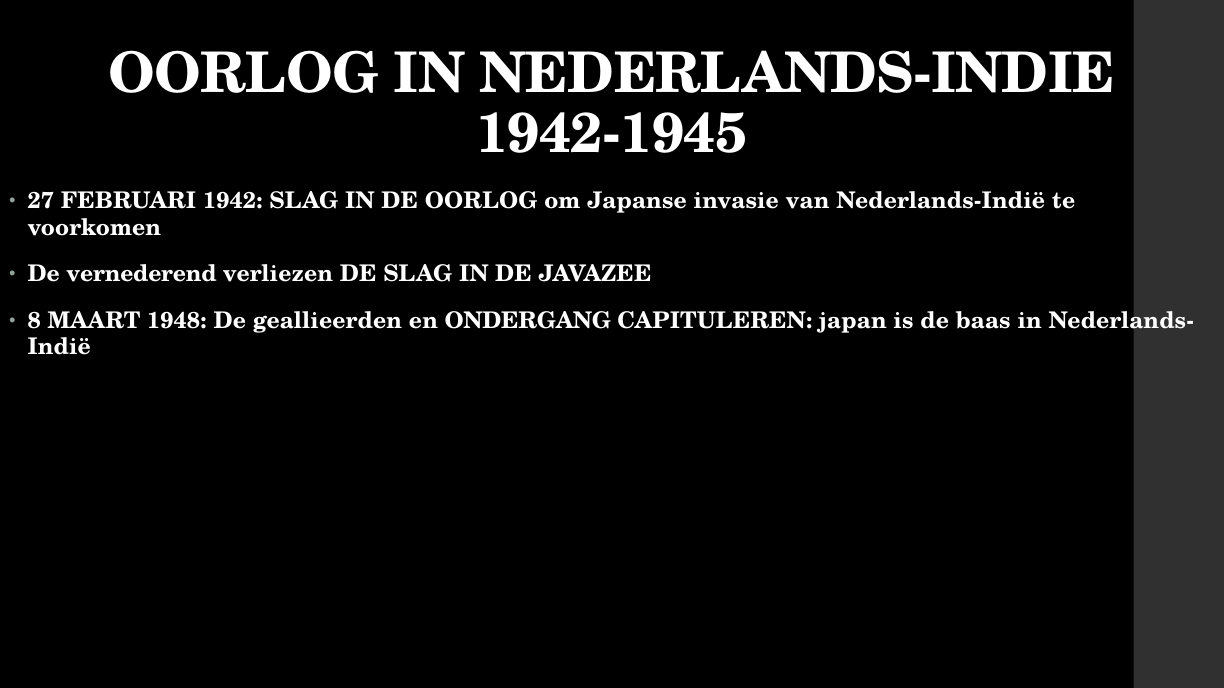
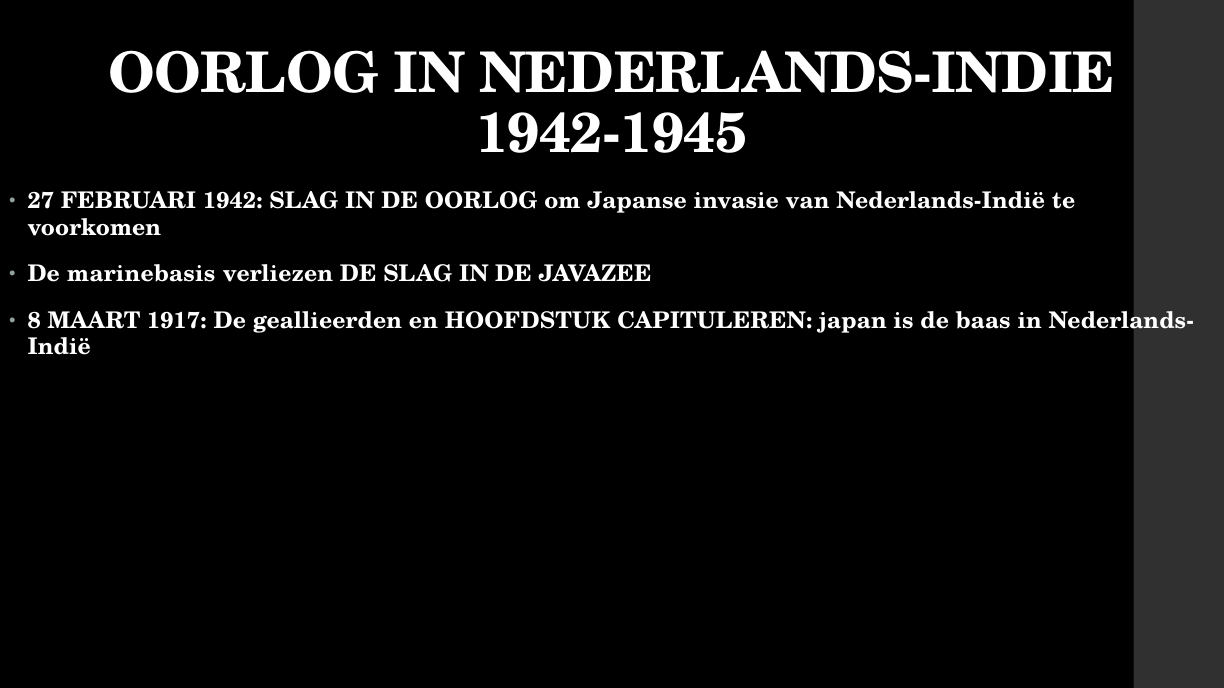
vernederend: vernederend -> marinebasis (141, 274)
1948: 1948 -> 1917 (177, 321)
ONDERGANG: ONDERGANG -> HOOFDSTUK (528, 321)
